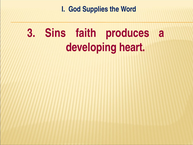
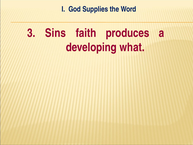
heart: heart -> what (132, 47)
